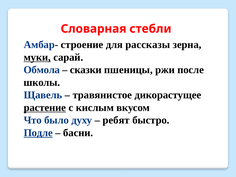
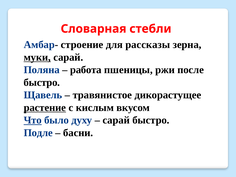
Обмола: Обмола -> Поляна (42, 70)
сказки: сказки -> работа (86, 70)
школы: школы -> быстро (42, 82)
Что underline: none -> present (33, 120)
ребят: ребят -> сарай (116, 120)
Подле underline: present -> none (38, 133)
